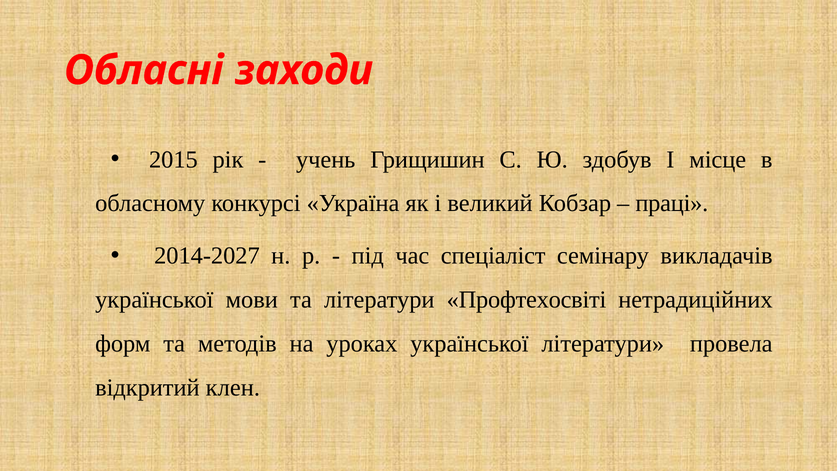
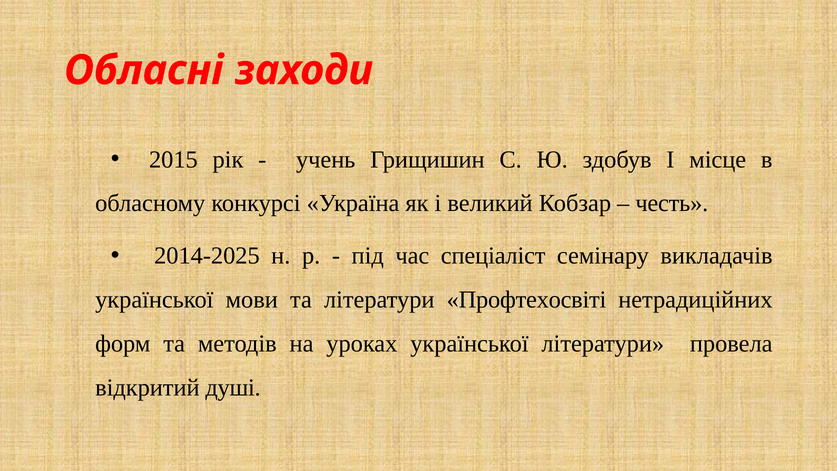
праці: праці -> честь (672, 203)
2014-2027: 2014-2027 -> 2014-2025 (207, 256)
клен: клен -> душі (233, 387)
